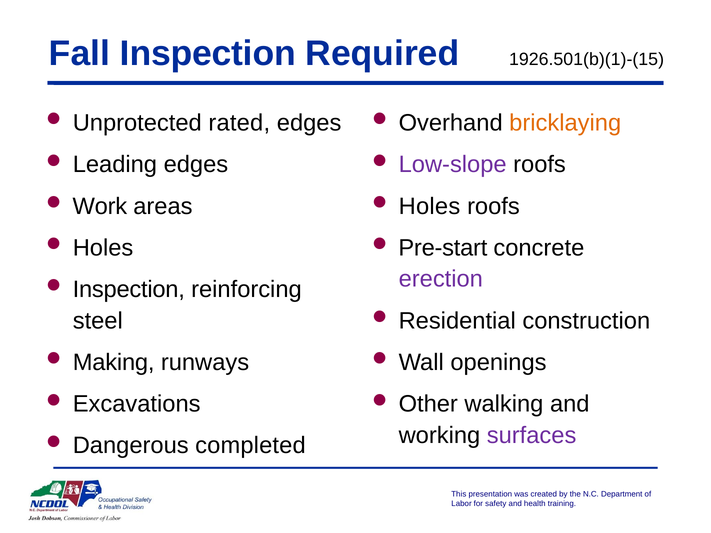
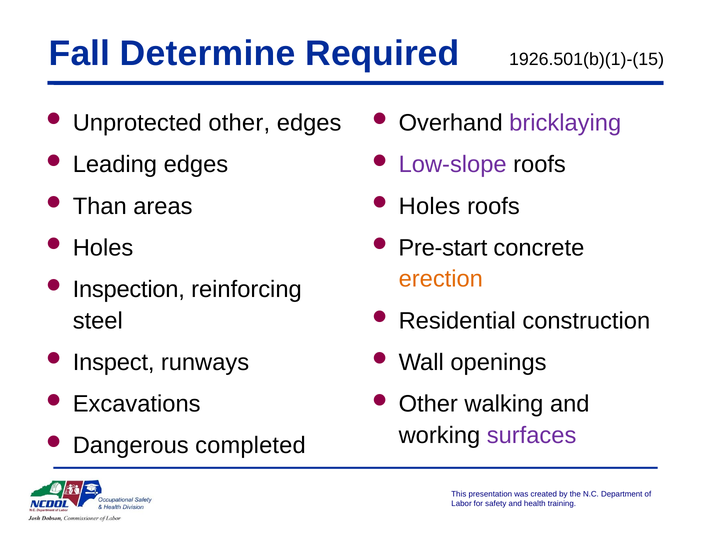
Fall Inspection: Inspection -> Determine (208, 53)
Unprotected rated: rated -> other (239, 123)
bricklaying colour: orange -> purple (565, 123)
Work: Work -> Than (100, 206)
erection colour: purple -> orange (441, 279)
Making: Making -> Inspect (114, 363)
